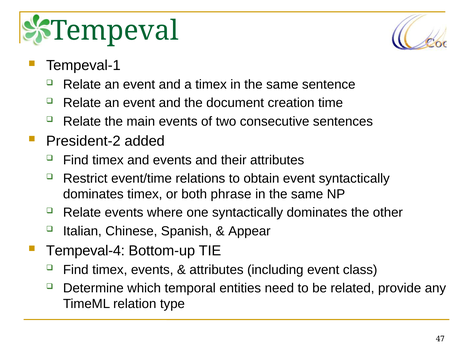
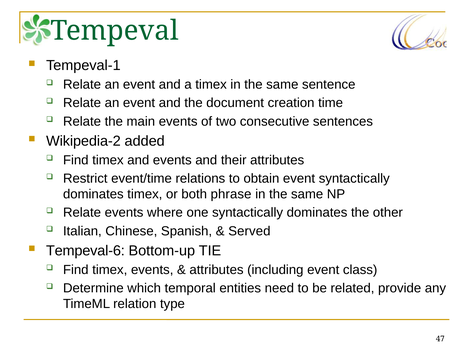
President-2: President-2 -> Wikipedia-2 (83, 141)
Appear: Appear -> Served (249, 231)
Tempeval-4: Tempeval-4 -> Tempeval-6 (85, 250)
